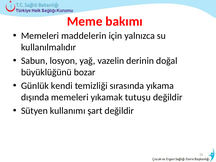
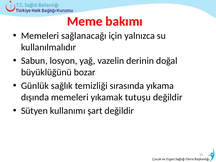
maddelerin: maddelerin -> sağlanacağı (84, 36)
kendi: kendi -> sağlık (62, 86)
